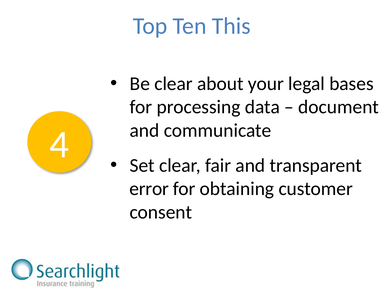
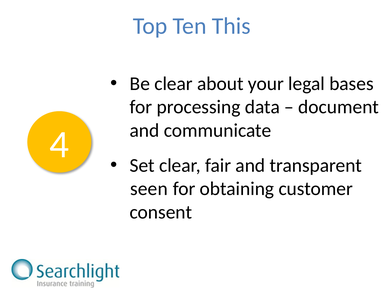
error: error -> seen (149, 189)
